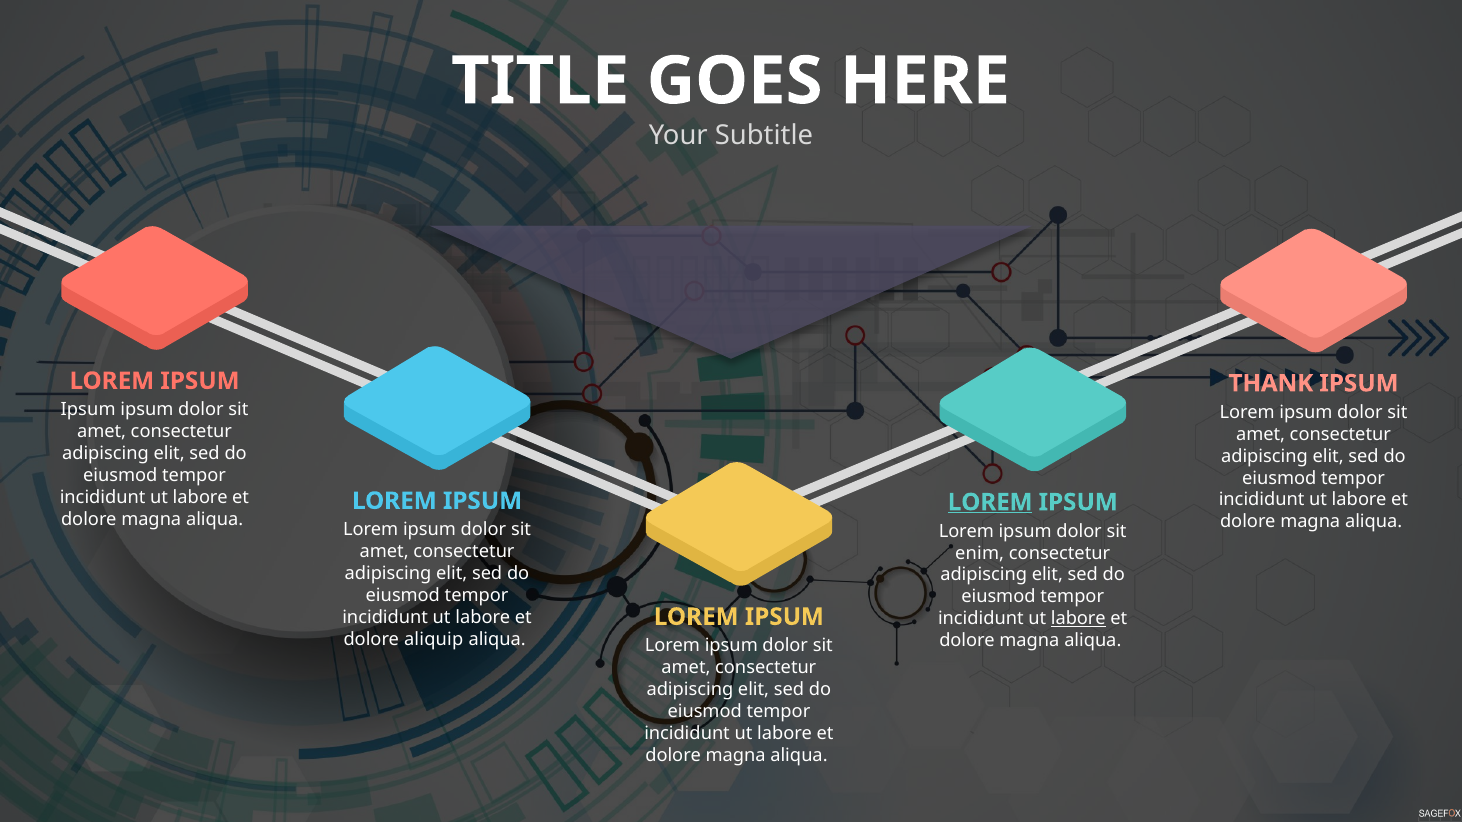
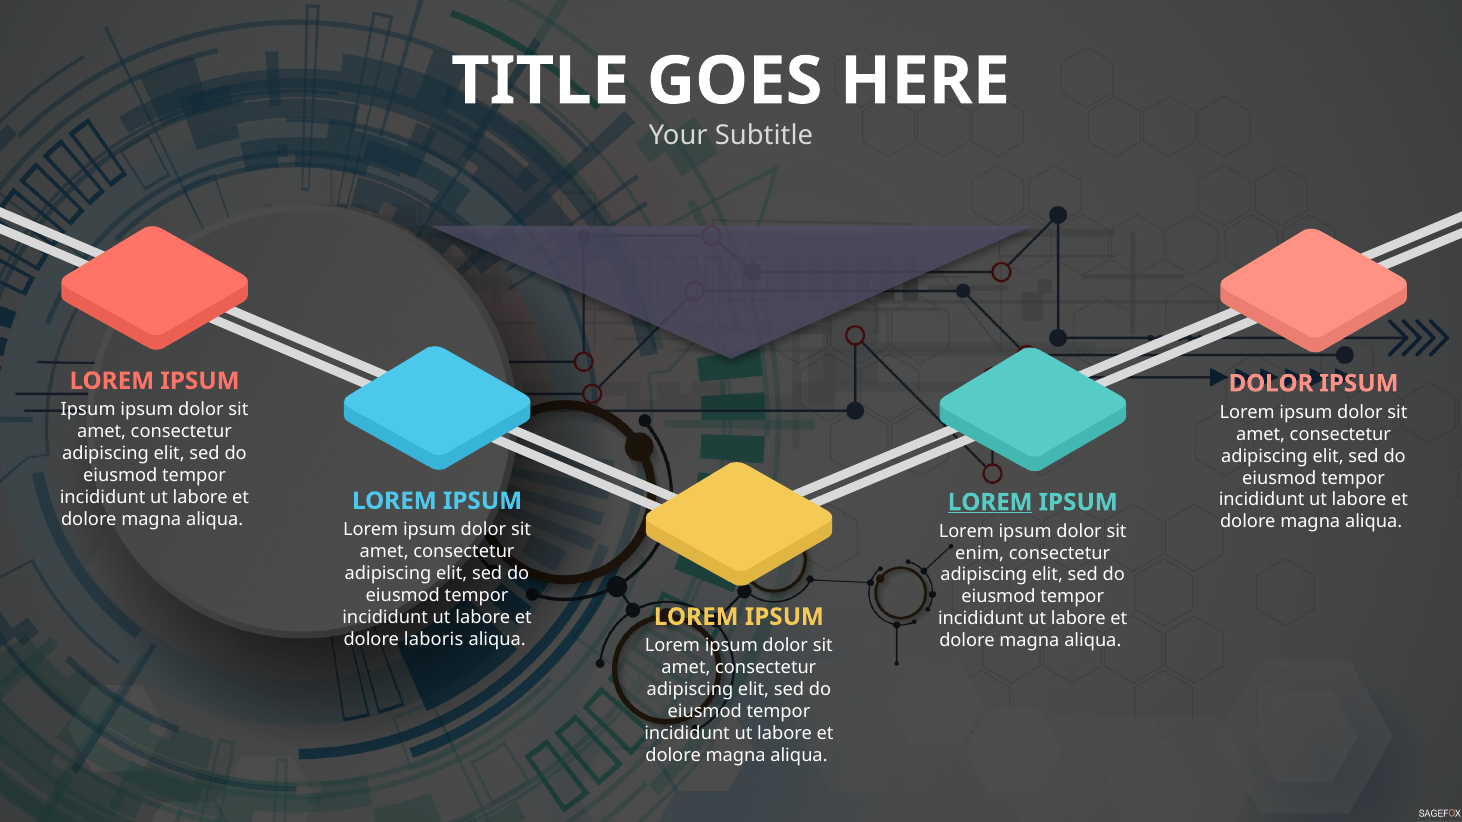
THANK: THANK -> DOLOR (1271, 384)
labore underline: present -> none (1078, 619)
aliquip: aliquip -> laboris (434, 640)
